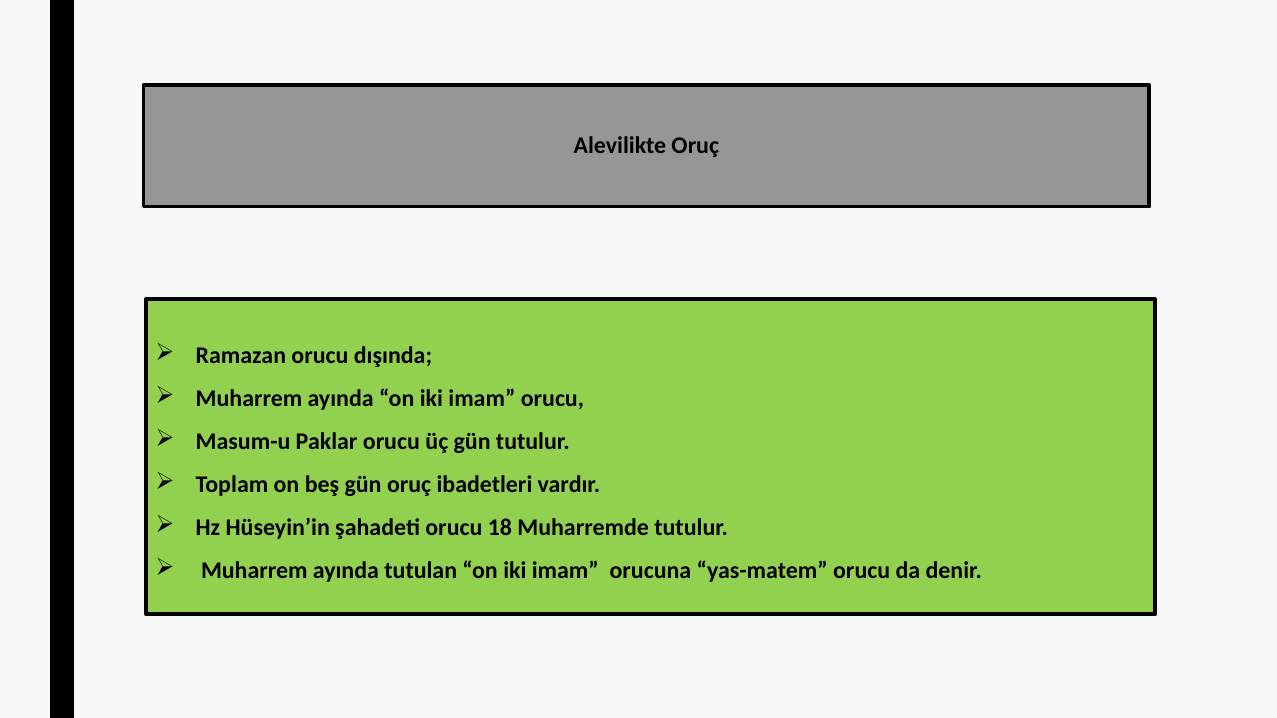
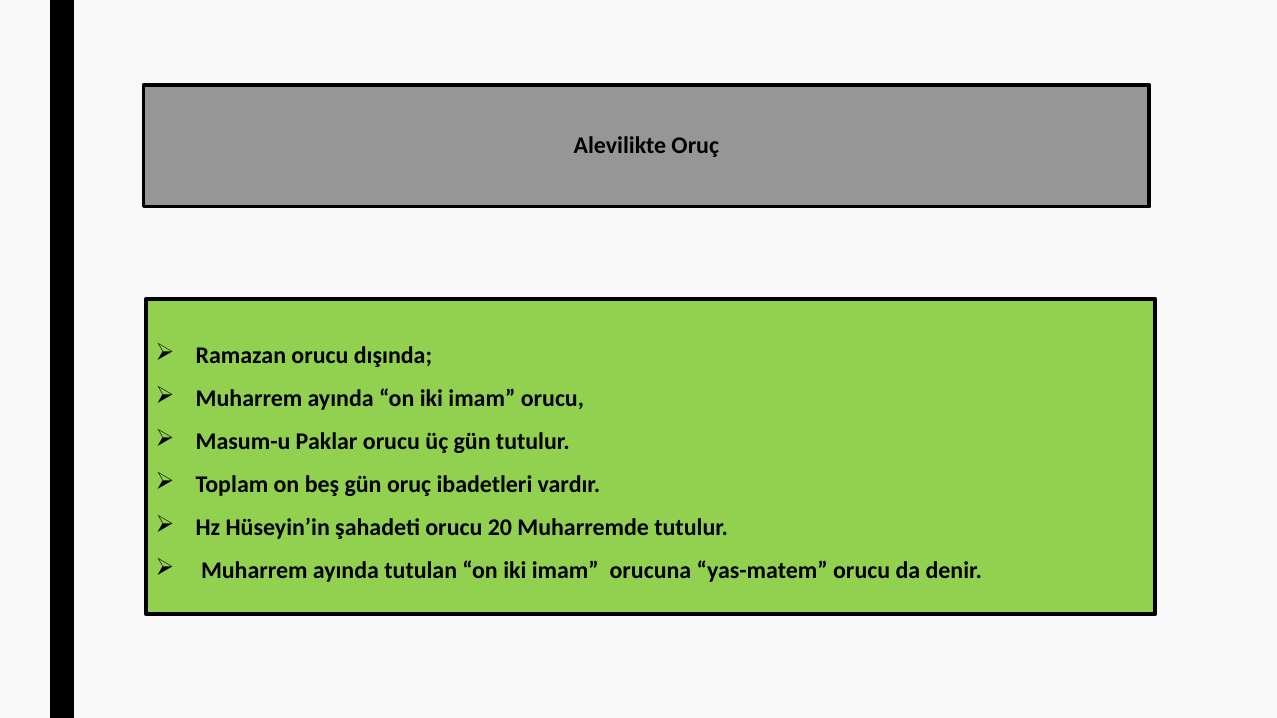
18: 18 -> 20 (500, 528)
